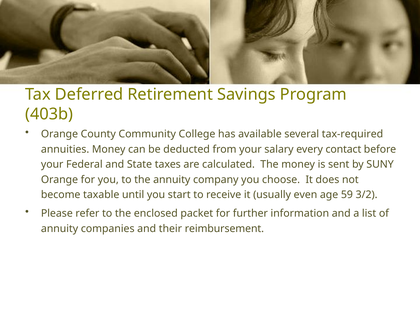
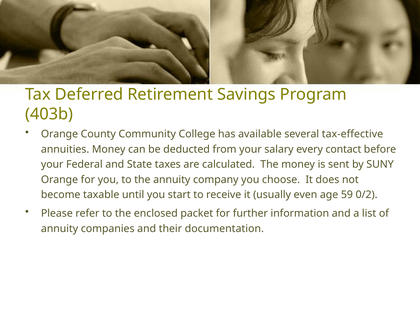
tax-required: tax-required -> tax-effective (352, 134)
3/2: 3/2 -> 0/2 (367, 195)
reimbursement: reimbursement -> documentation (224, 229)
